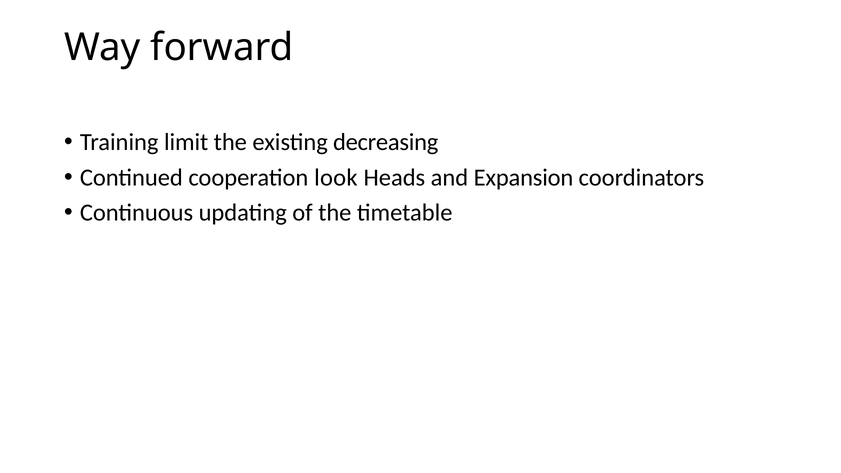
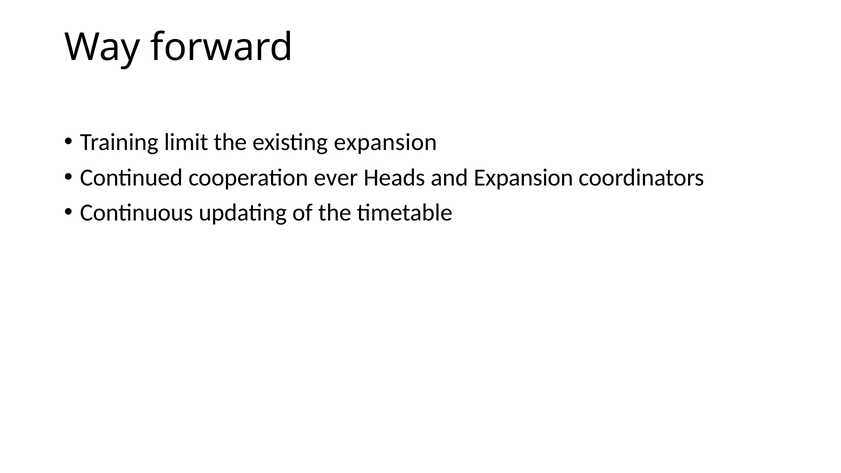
existing decreasing: decreasing -> expansion (385, 142)
look: look -> ever (336, 177)
